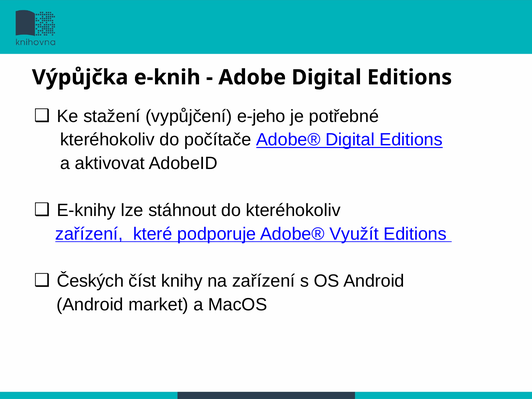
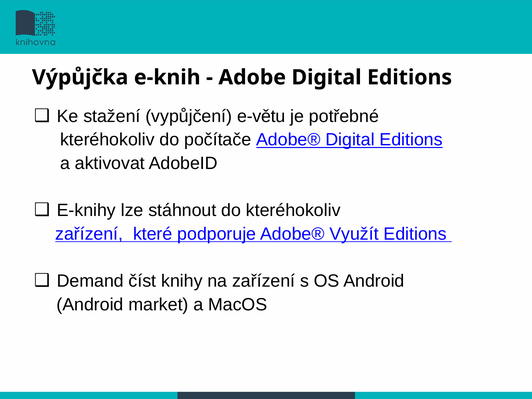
e-jeho: e-jeho -> e-větu (261, 116)
Českých: Českých -> Demand (90, 281)
